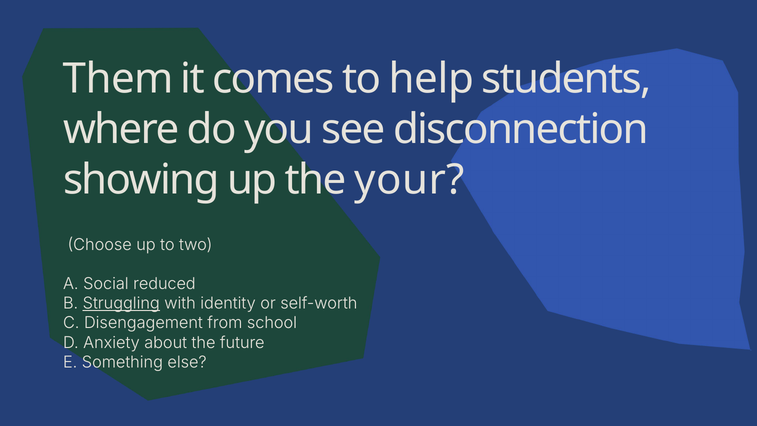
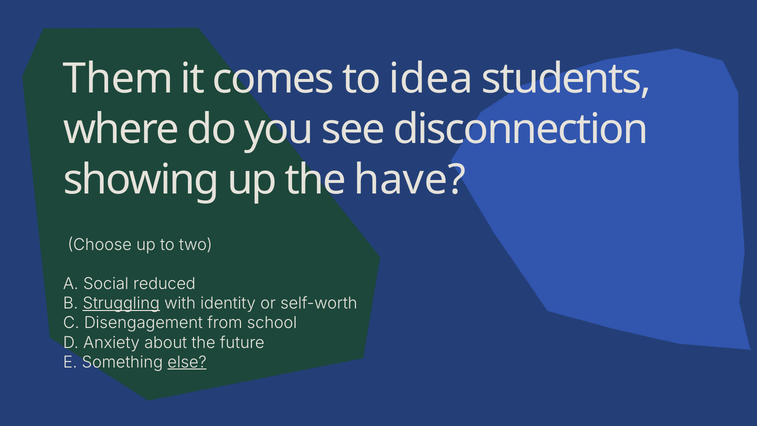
help: help -> idea (431, 79)
your: your -> have (410, 180)
else underline: none -> present (187, 362)
